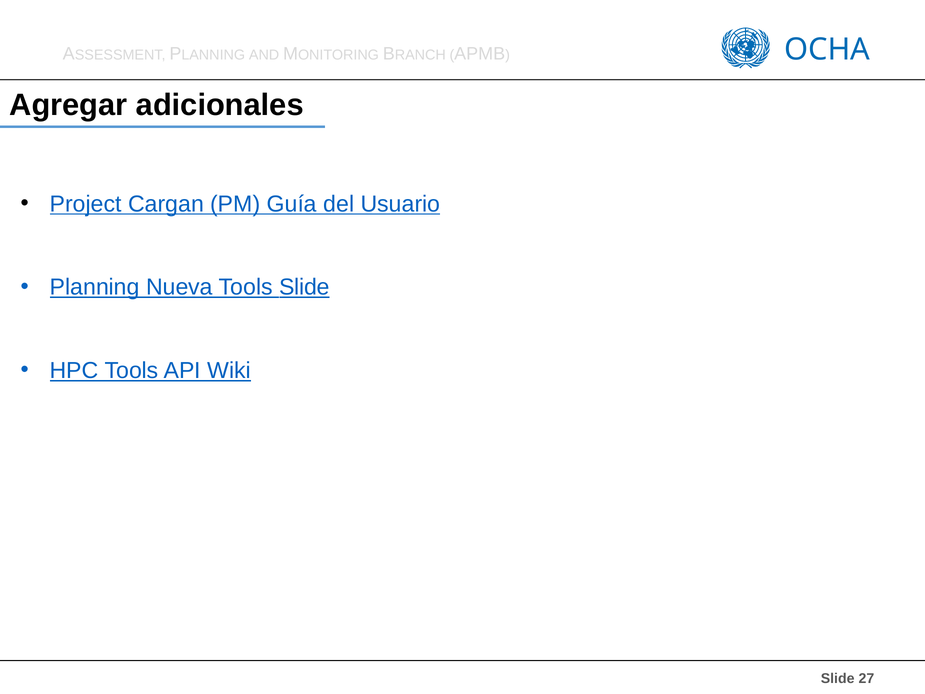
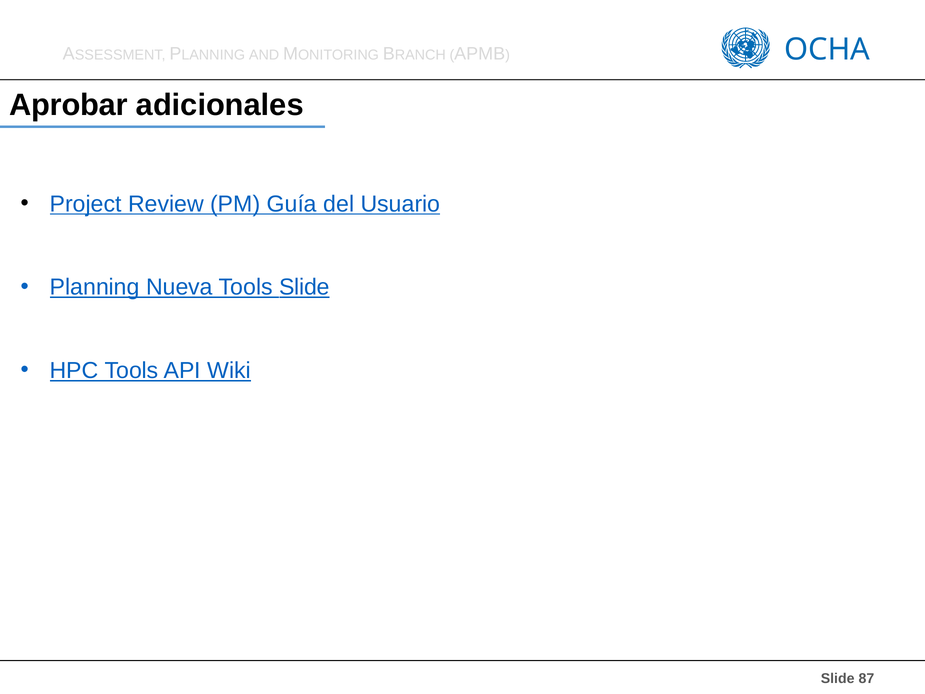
Agregar: Agregar -> Aprobar (68, 105)
Cargan: Cargan -> Review (166, 204)
27: 27 -> 87 (866, 678)
